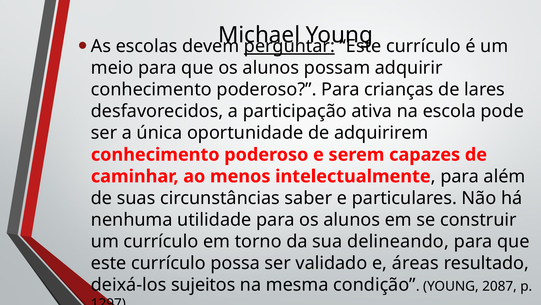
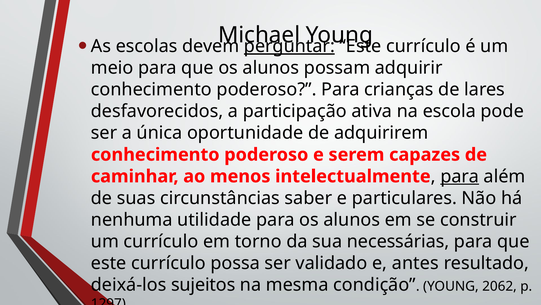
para underline: none -> present (460, 176)
delineando: delineando -> necessárias (398, 241)
áreas: áreas -> antes (415, 263)
2087: 2087 -> 2062 (499, 286)
